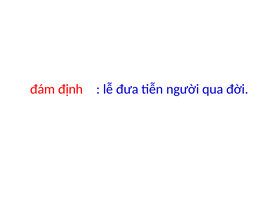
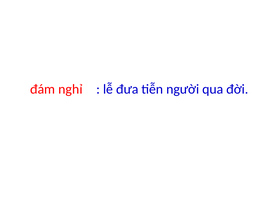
định: định -> nghỉ (70, 89)
